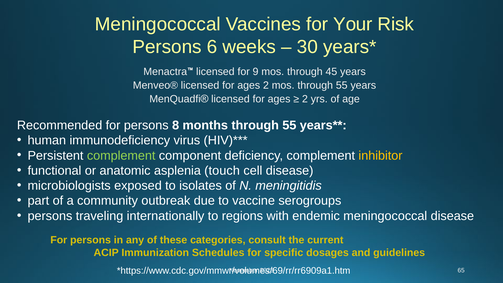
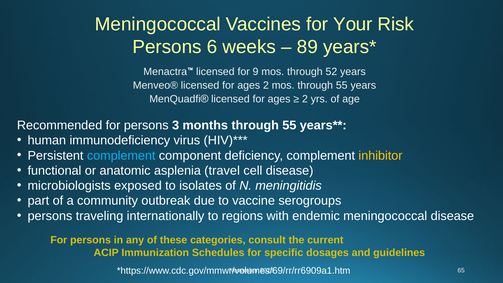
30: 30 -> 89 (307, 47)
45: 45 -> 52 (331, 72)
8: 8 -> 3 (176, 125)
complement colour: light green -> light blue (121, 155)
touch: touch -> travel (222, 171)
